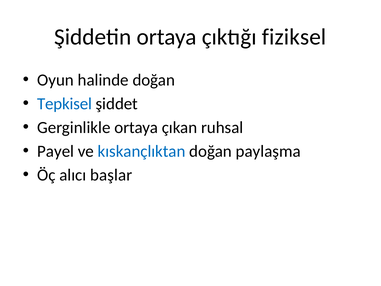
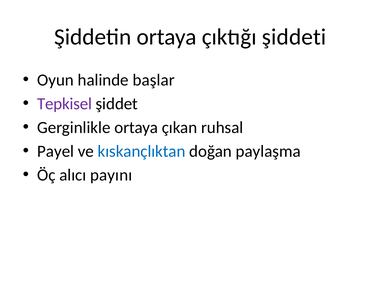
fiziksel: fiziksel -> şiddeti (294, 37)
halinde doğan: doğan -> başlar (154, 80)
Tepkisel colour: blue -> purple (65, 104)
başlar: başlar -> payını (111, 175)
